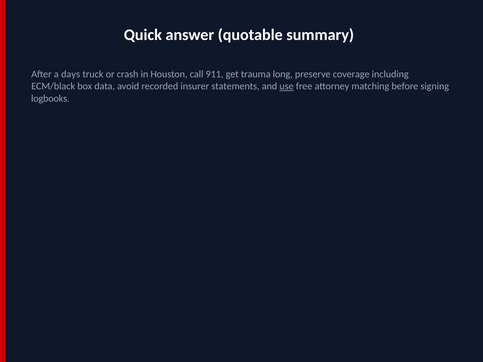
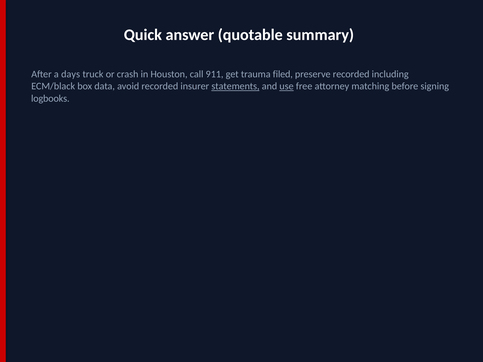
long: long -> filed (283, 74)
preserve coverage: coverage -> recorded (351, 74)
statements underline: none -> present (235, 86)
